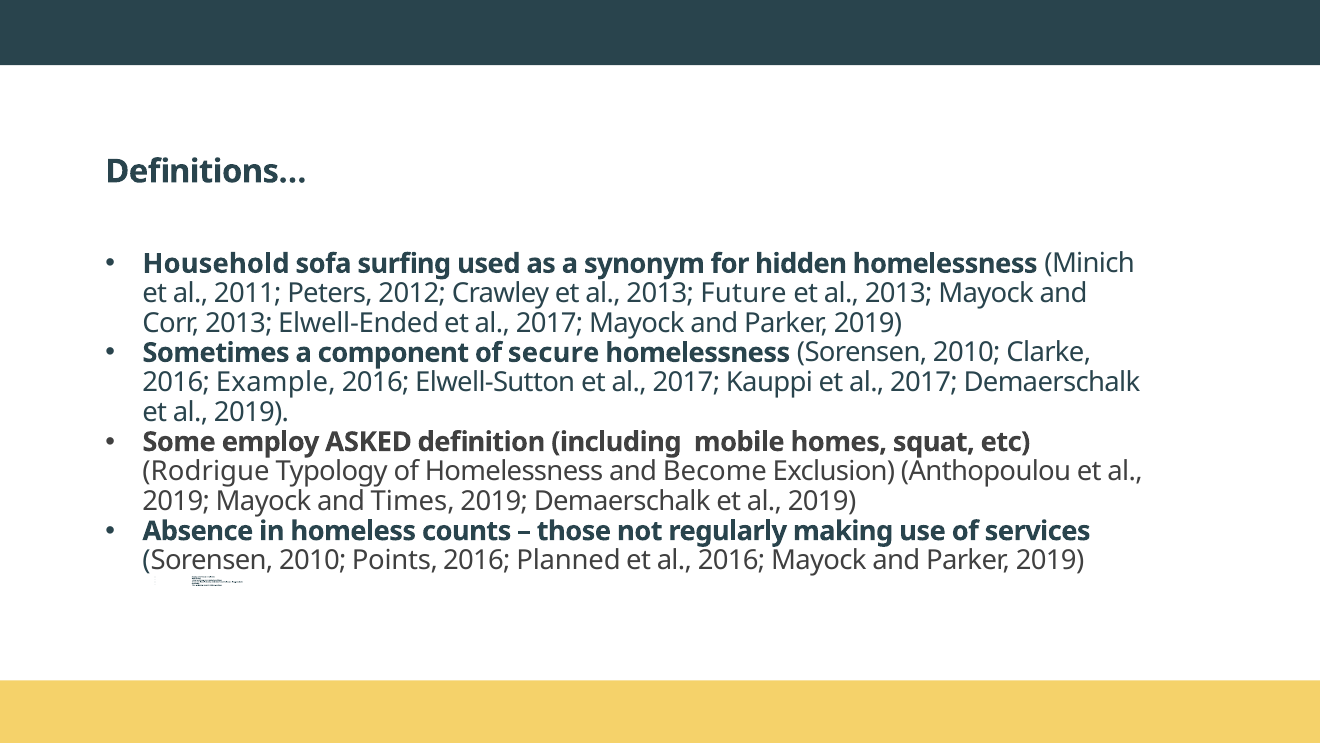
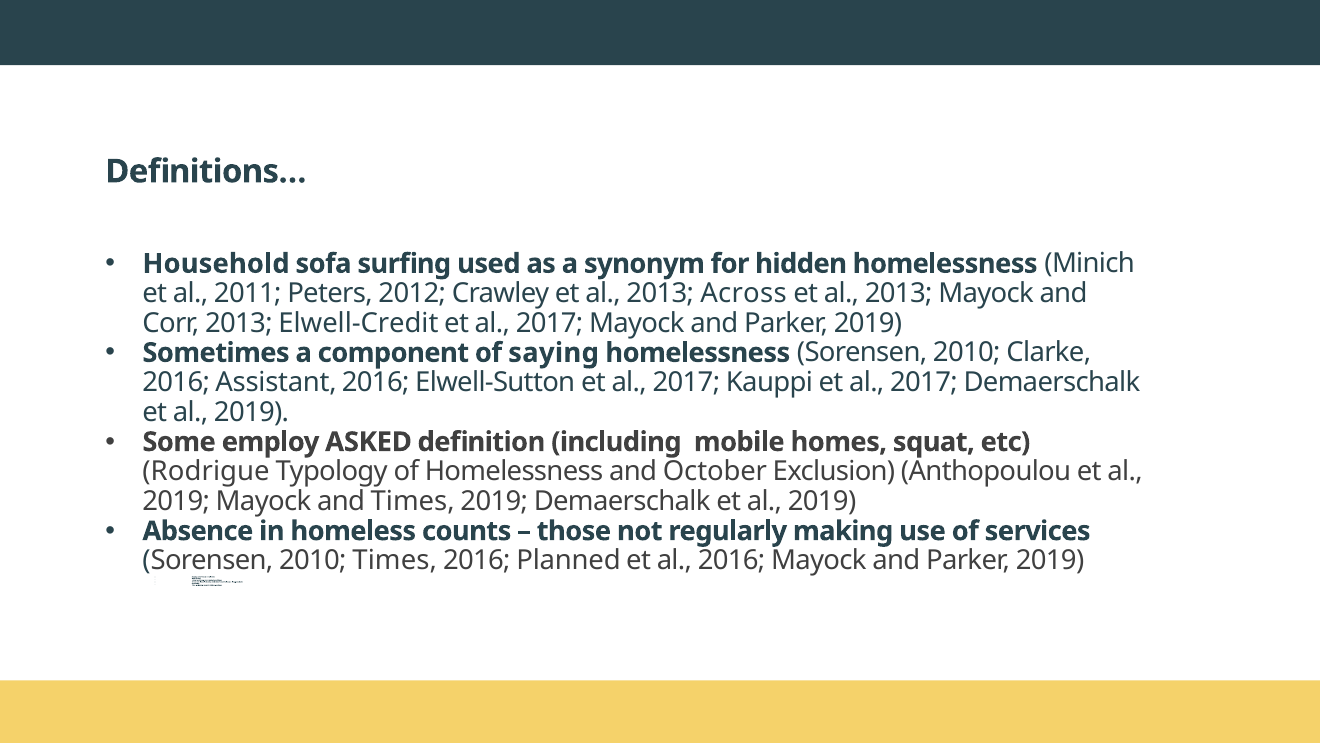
Future: Future -> Across (743, 293)
Elwell-Ended: Elwell-Ended -> Elwell-Credit (358, 323)
secure: secure -> saying (554, 353)
Example: Example -> Assistant (276, 382)
Become: Become -> October (715, 471)
2010 Points: Points -> Times (395, 561)
